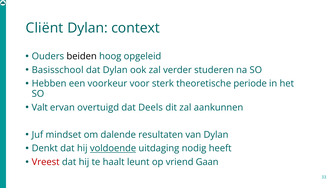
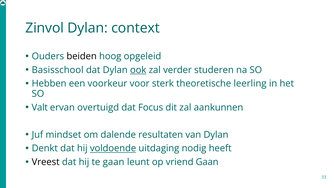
Cliënt: Cliënt -> Zinvol (45, 28)
ook underline: none -> present (138, 70)
periode: periode -> leerling (250, 84)
Deels: Deels -> Focus (151, 107)
Vreest colour: red -> black (46, 162)
te haalt: haalt -> gaan (114, 162)
